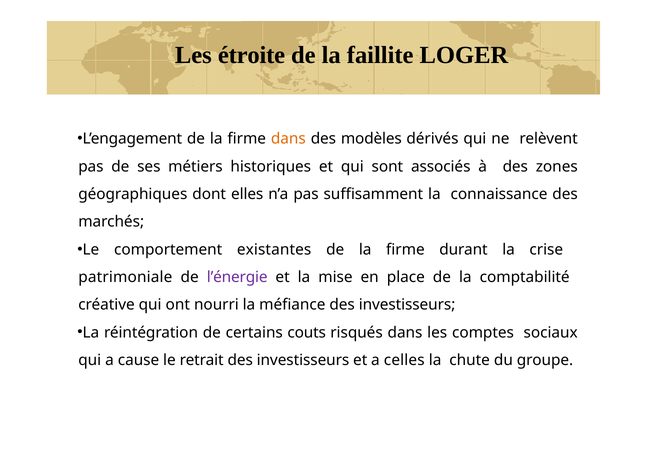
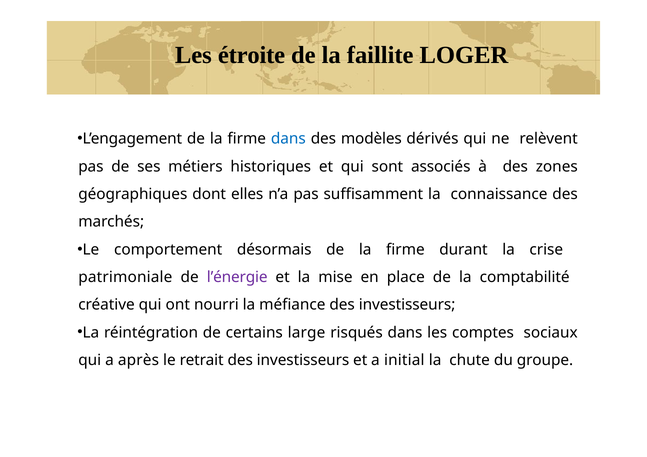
dans colour: orange -> blue (288, 139)
existantes: existantes -> désormais (274, 250)
couts: couts -> large (307, 333)
cause: cause -> après (138, 360)
celles: celles -> initial (404, 360)
